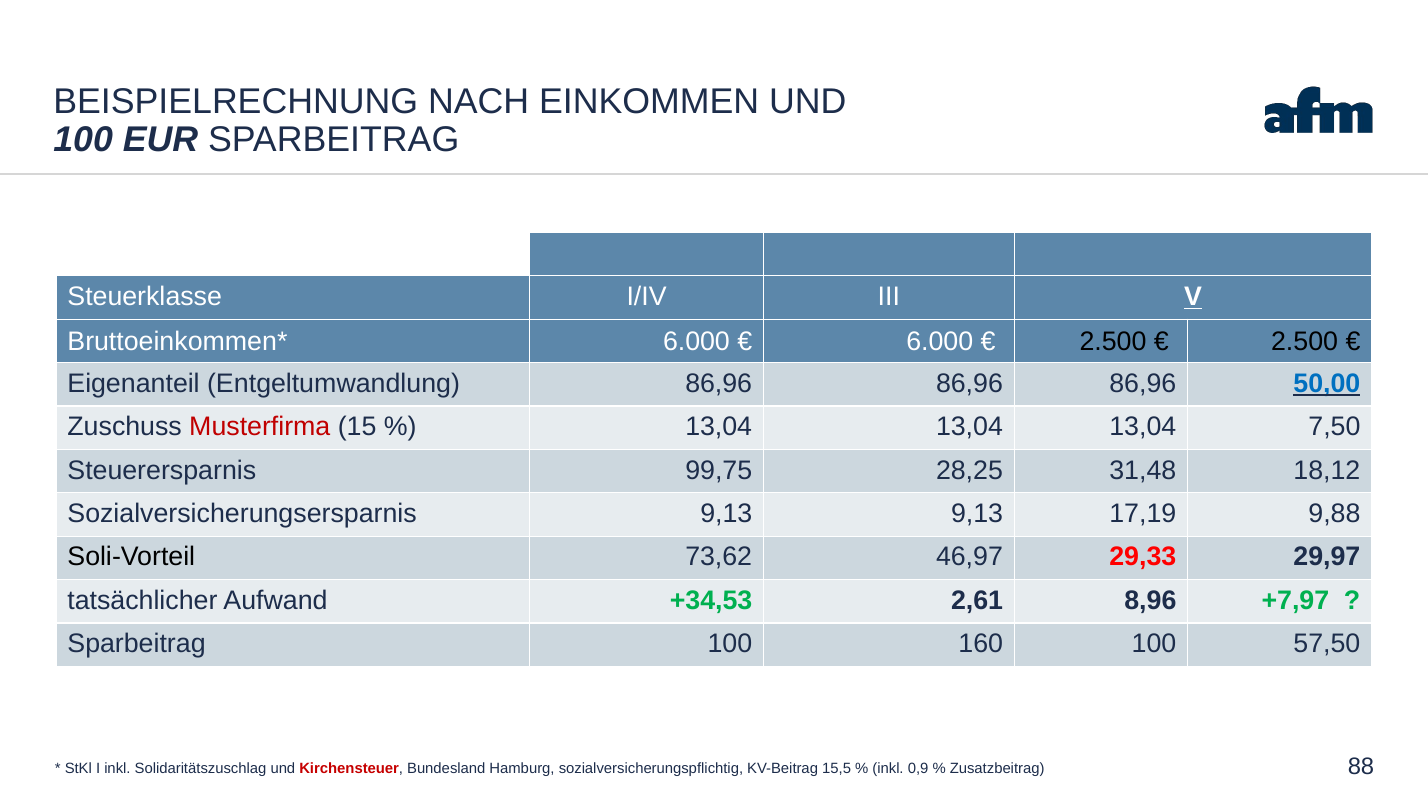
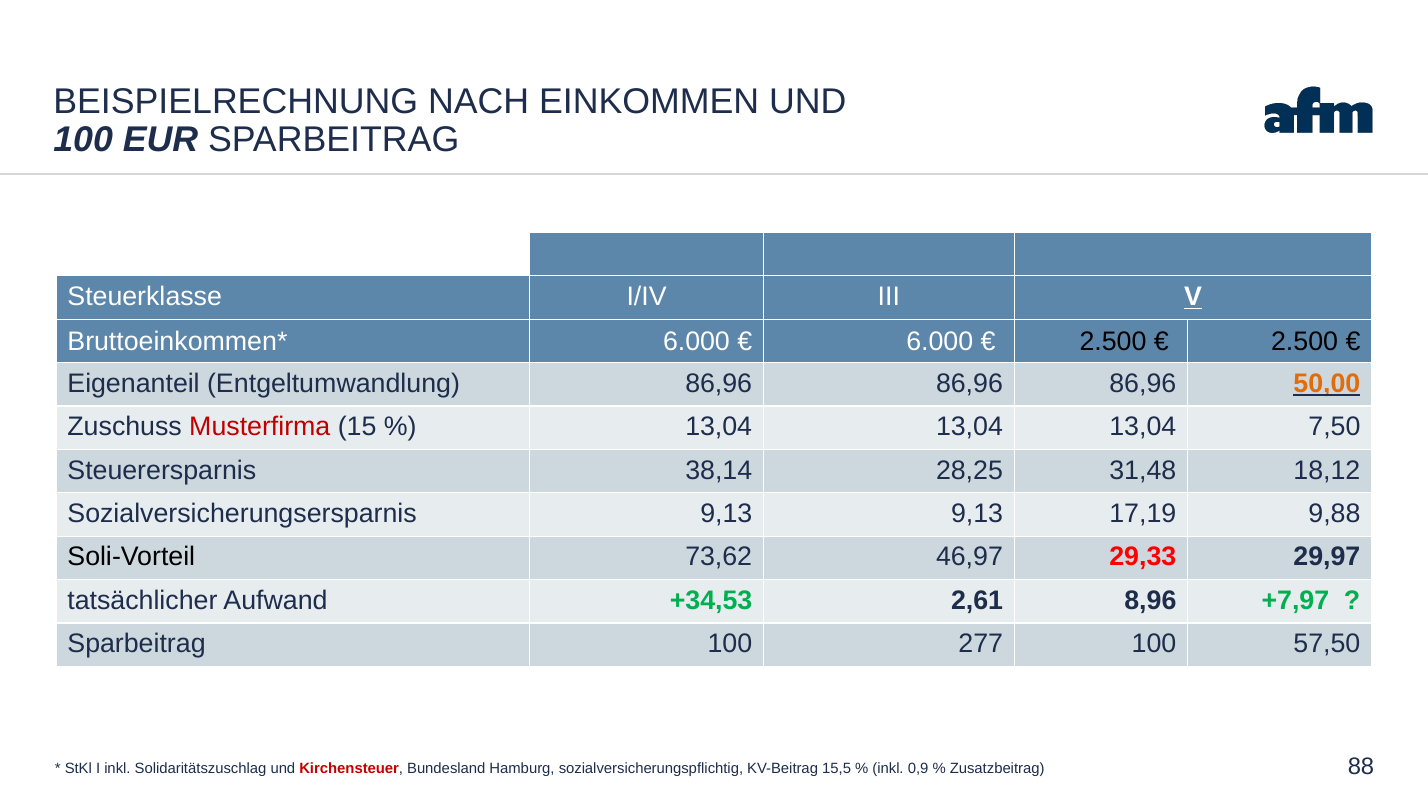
50,00 colour: blue -> orange (1327, 384)
99,75: 99,75 -> 38,14 (719, 470)
160: 160 -> 277 (981, 644)
